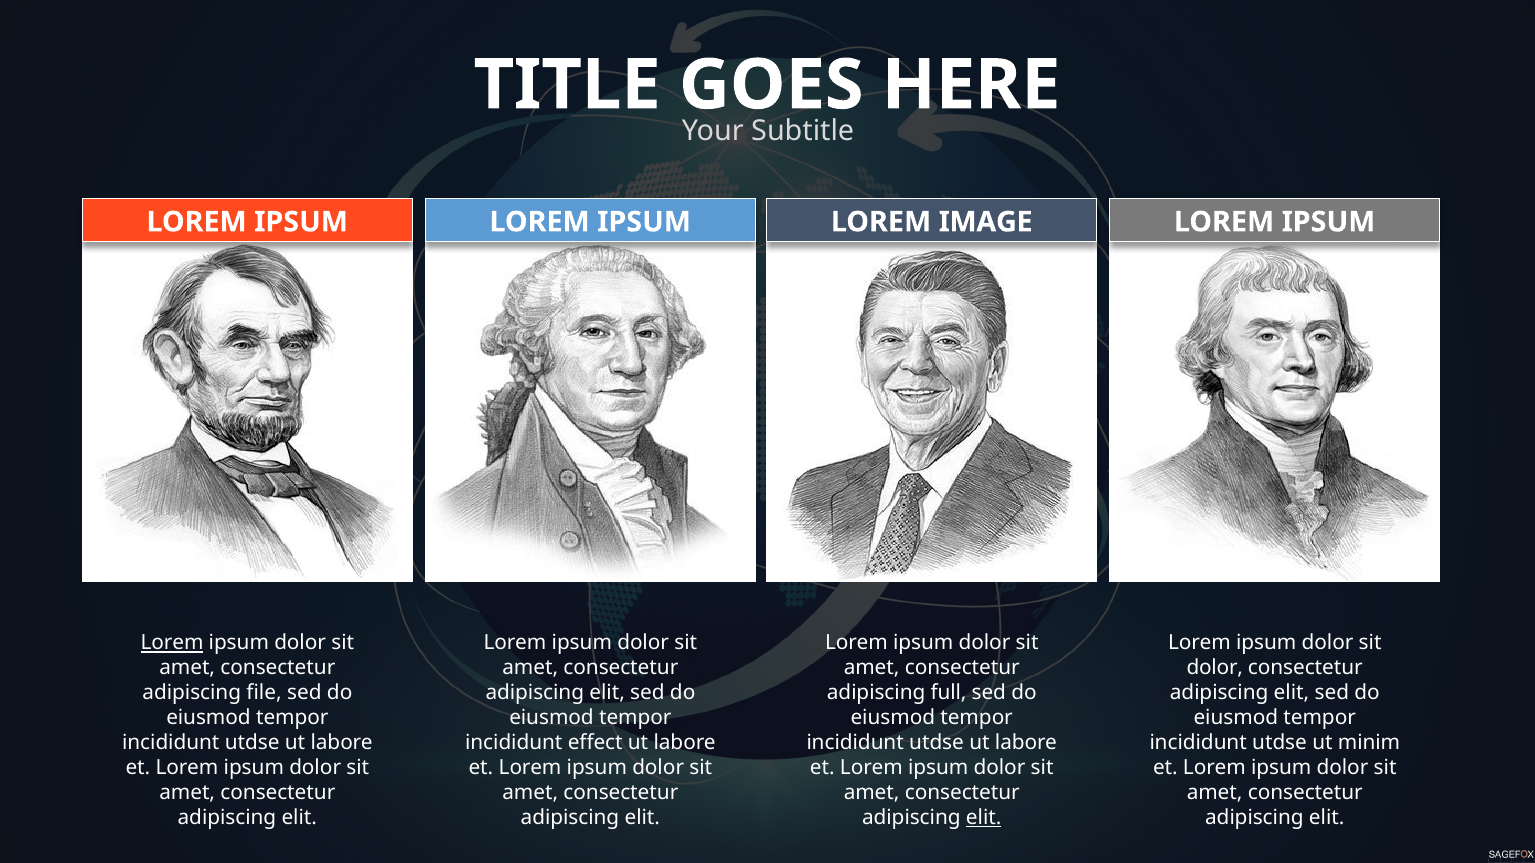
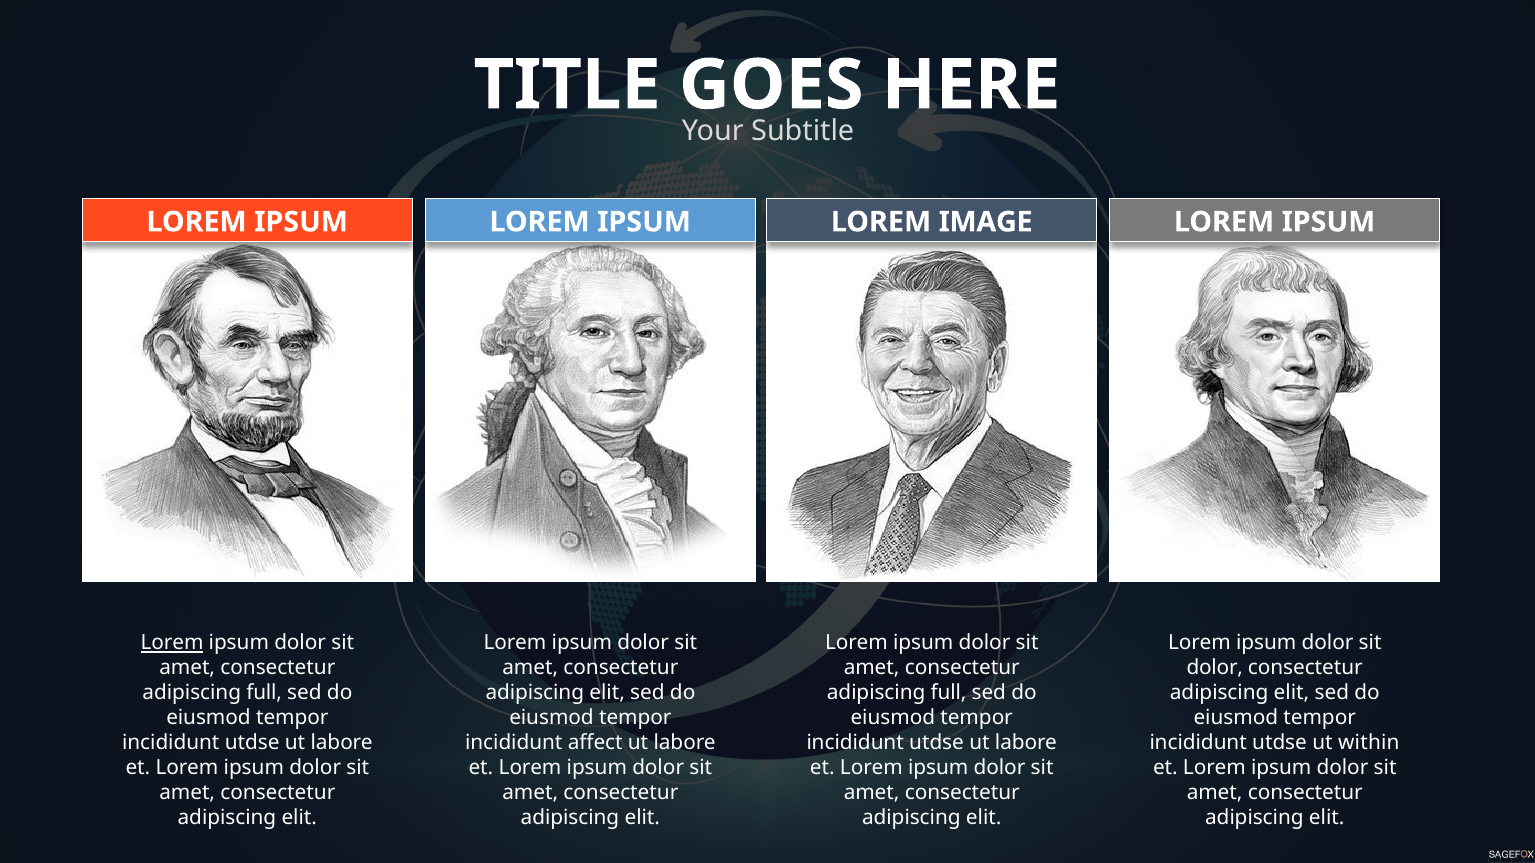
file: file -> full (264, 693)
effect: effect -> affect (595, 743)
minim: minim -> within (1369, 743)
elit underline: present -> none (984, 818)
